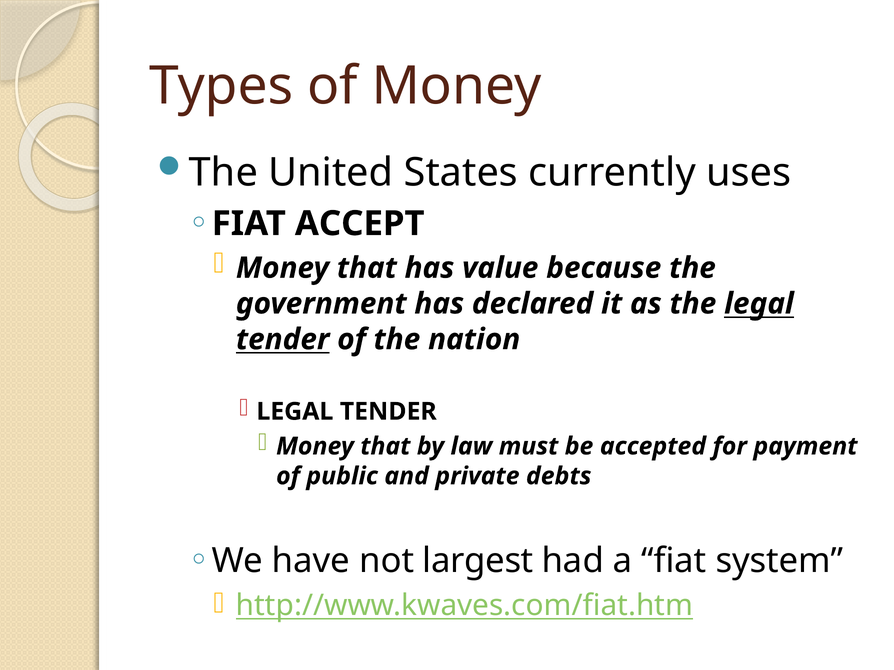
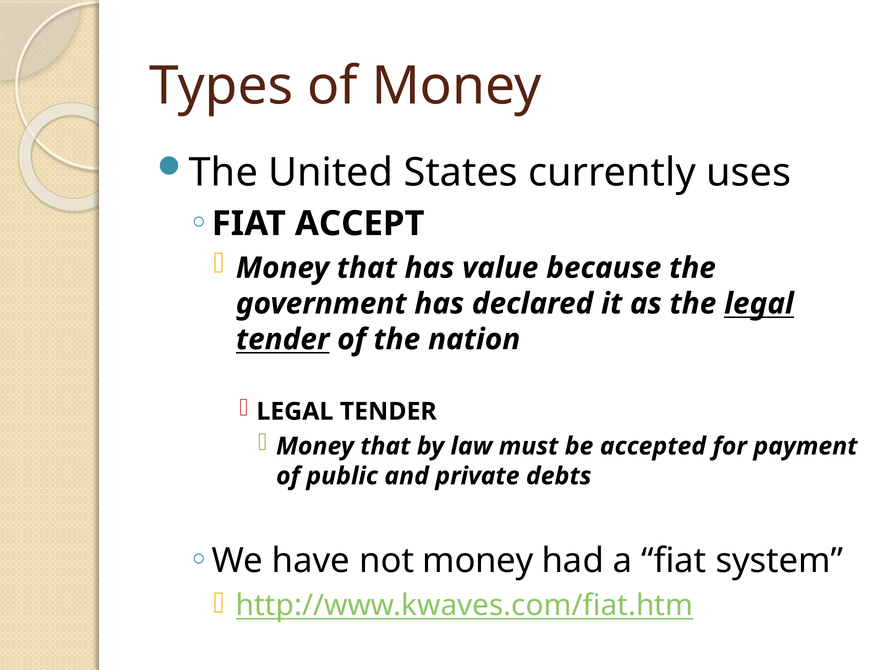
not largest: largest -> money (478, 561)
